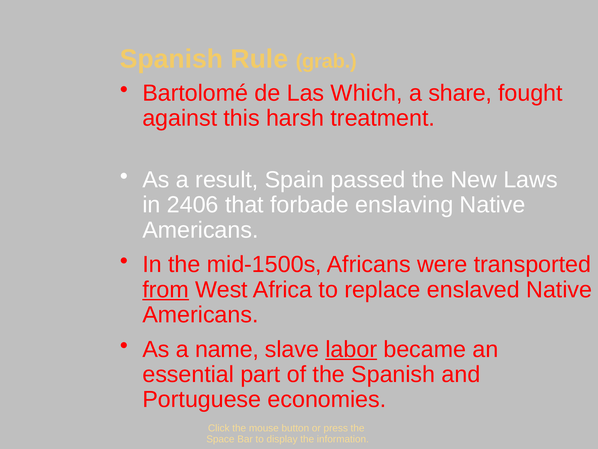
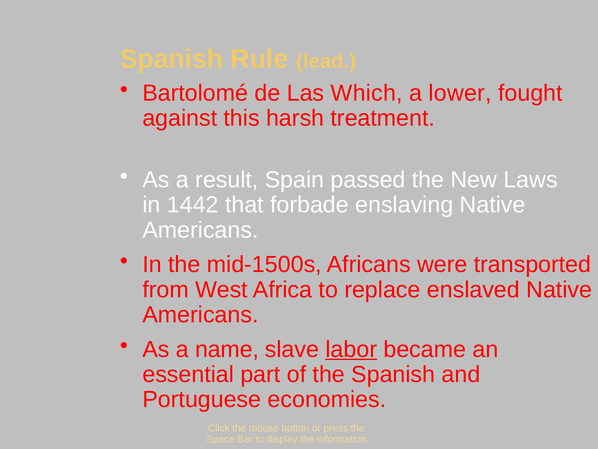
grab: grab -> lead (326, 61)
share: share -> lower (460, 93)
2406: 2406 -> 1442 (193, 205)
from underline: present -> none (166, 289)
